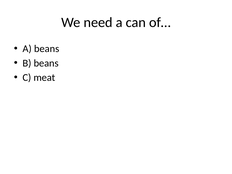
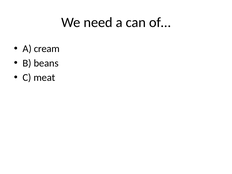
A beans: beans -> cream (47, 49)
